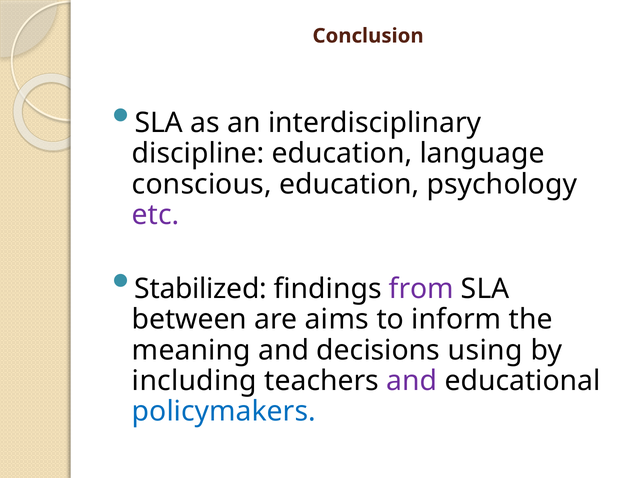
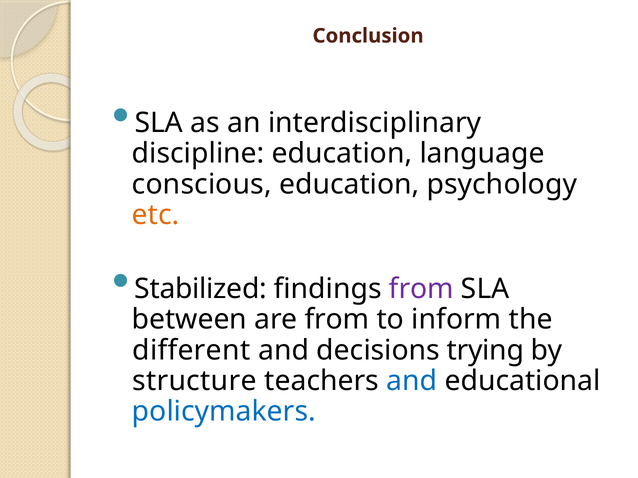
etc colour: purple -> orange (156, 215)
are aims: aims -> from (337, 320)
meaning: meaning -> different (191, 351)
using: using -> trying (485, 351)
including: including -> structure (194, 381)
and colour: purple -> blue (412, 381)
